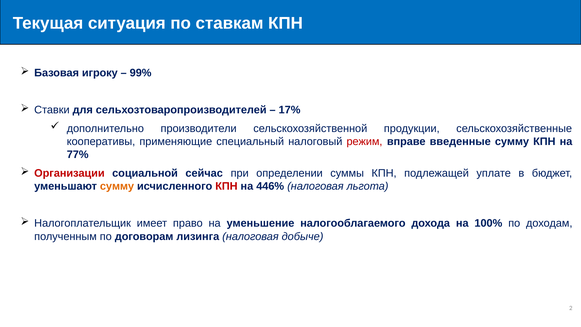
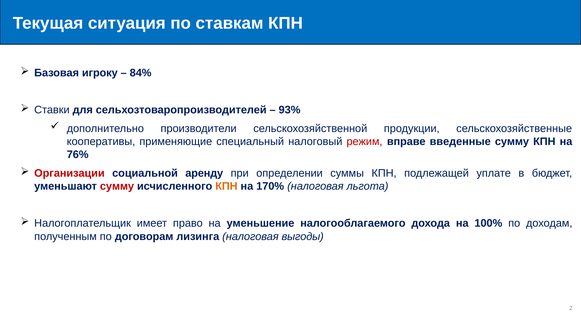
99%: 99% -> 84% (141, 73)
17%: 17% -> 93% (290, 110)
77%: 77% -> 76% (78, 155)
сейчас: сейчас -> аренду (204, 173)
сумму colour: orange -> red (117, 186)
КПН colour: red -> orange (226, 186)
446%: 446% -> 170% (270, 186)
добыче: добыче -> выгоды (303, 236)
